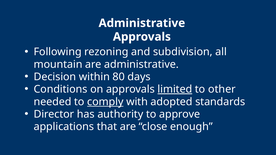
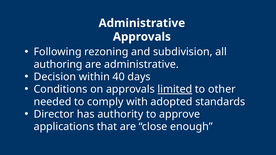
mountain: mountain -> authoring (58, 64)
80: 80 -> 40 (119, 77)
comply underline: present -> none (105, 102)
